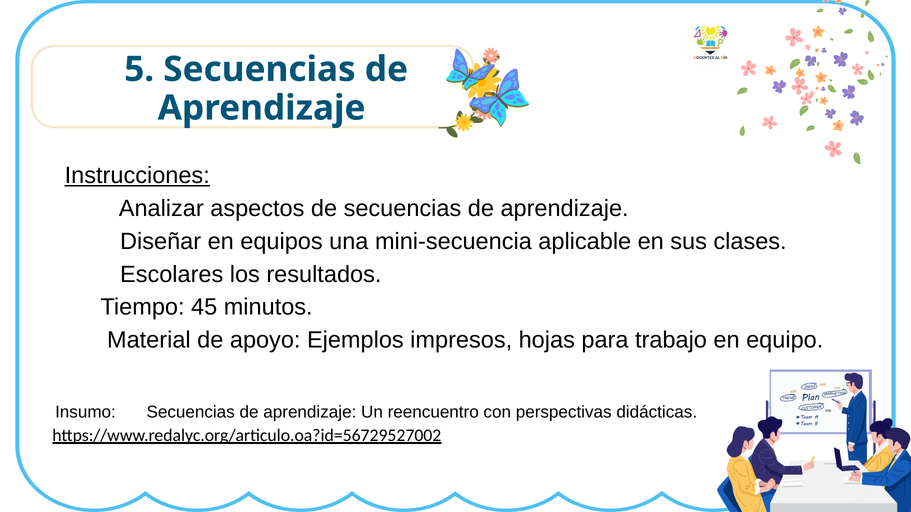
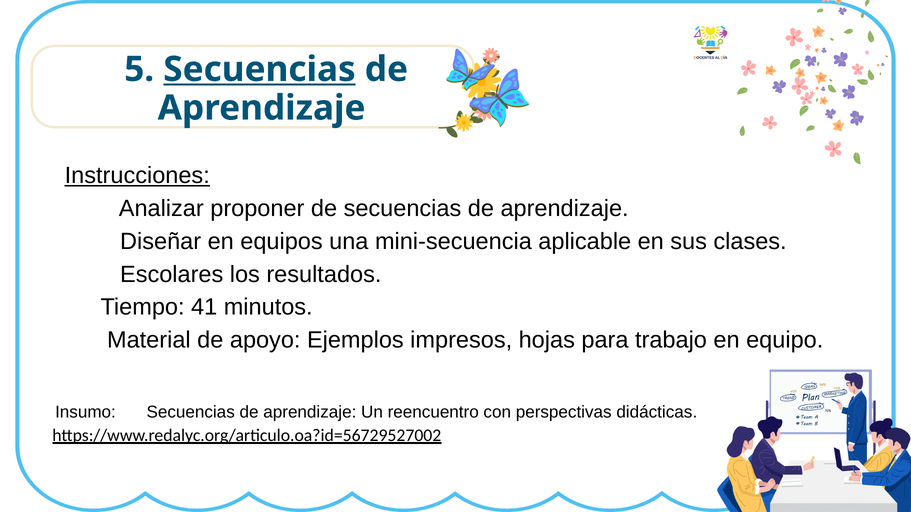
Secuencias underline: none -> present (259, 69)
aspectos: aspectos -> proponer (257, 209)
45: 45 -> 41 (204, 307)
